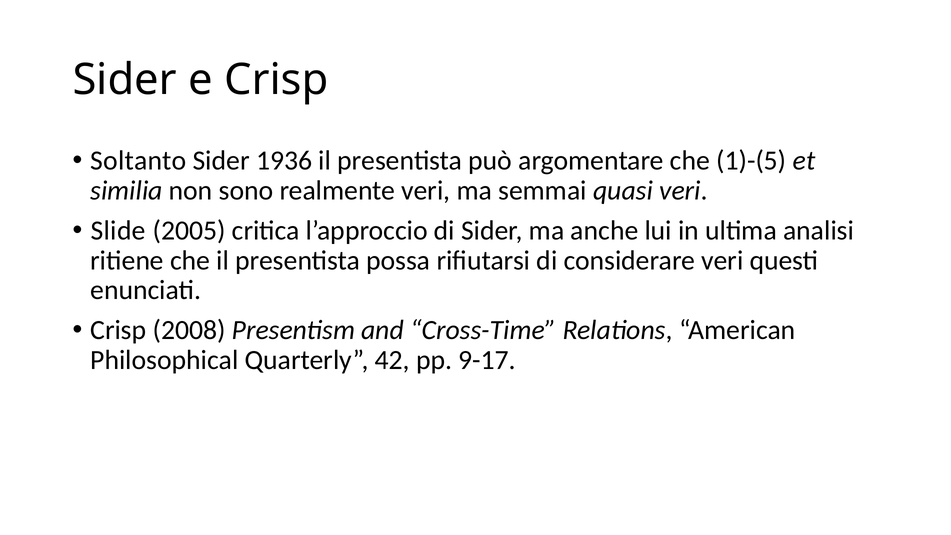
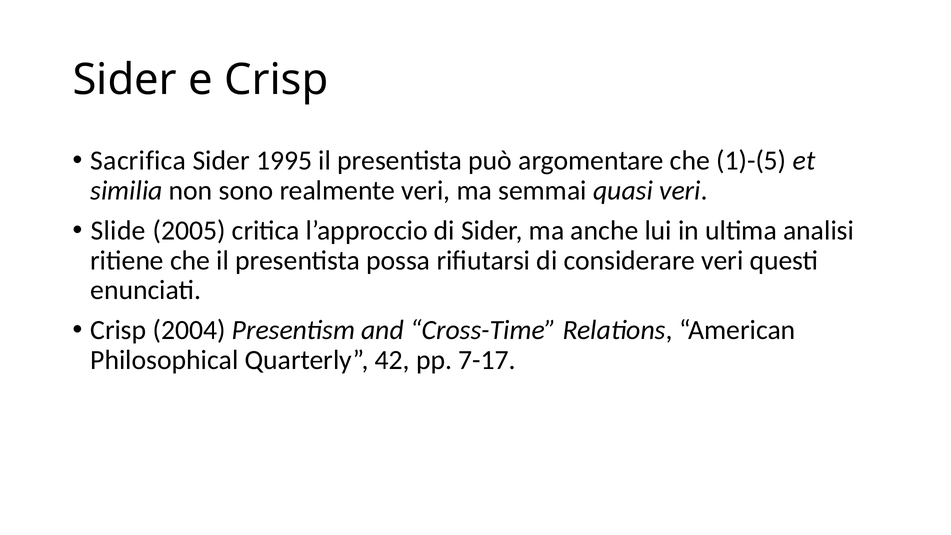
Soltanto: Soltanto -> Sacrifica (138, 161)
1936: 1936 -> 1995 (284, 161)
2008: 2008 -> 2004 (189, 330)
9-17: 9-17 -> 7-17 (487, 360)
